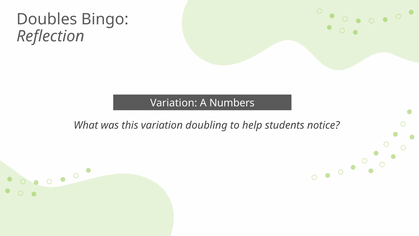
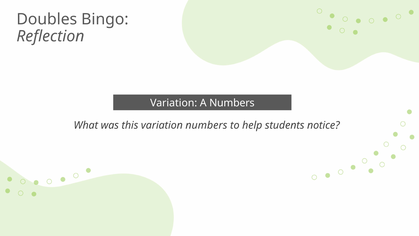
variation doubling: doubling -> numbers (206, 125)
